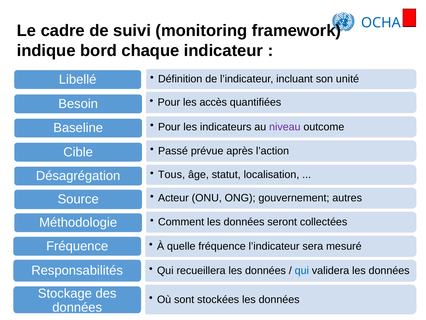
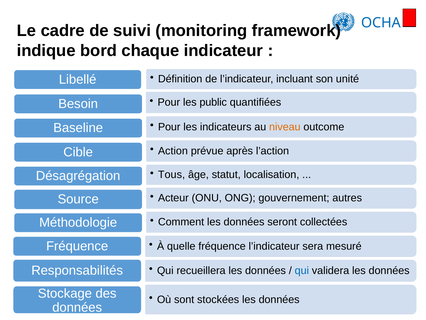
accès: accès -> public (213, 102)
niveau colour: purple -> orange (285, 127)
Passé: Passé -> Action (173, 151)
